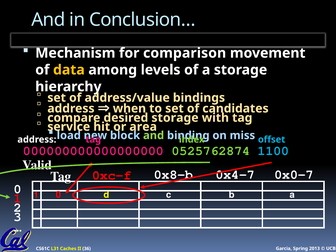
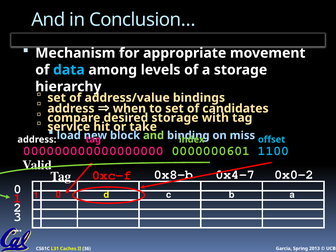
comparison: comparison -> appropriate (185, 53)
data colour: yellow -> light blue (69, 70)
area: area -> take (143, 127)
0525762874: 0525762874 -> 0000000601 (211, 151)
0x0-7: 0x0-7 -> 0x0-2 (294, 175)
